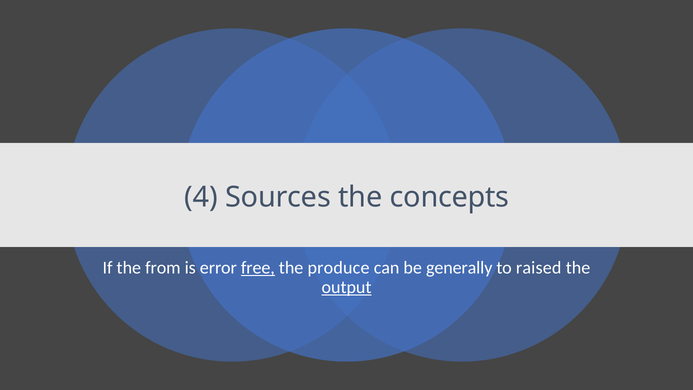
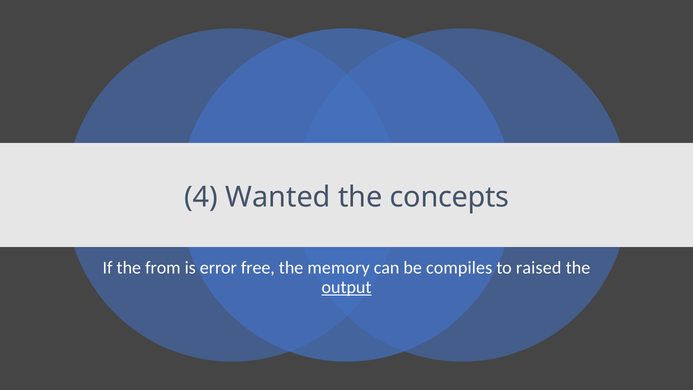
Sources: Sources -> Wanted (278, 197)
free underline: present -> none (258, 268)
produce: produce -> memory (339, 268)
generally: generally -> compiles (459, 268)
